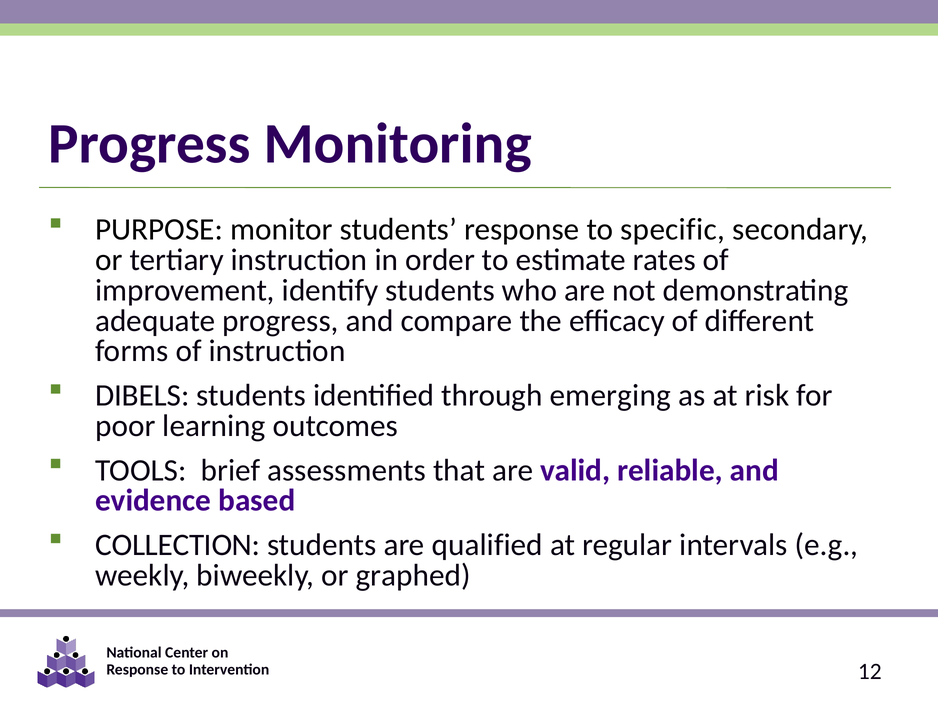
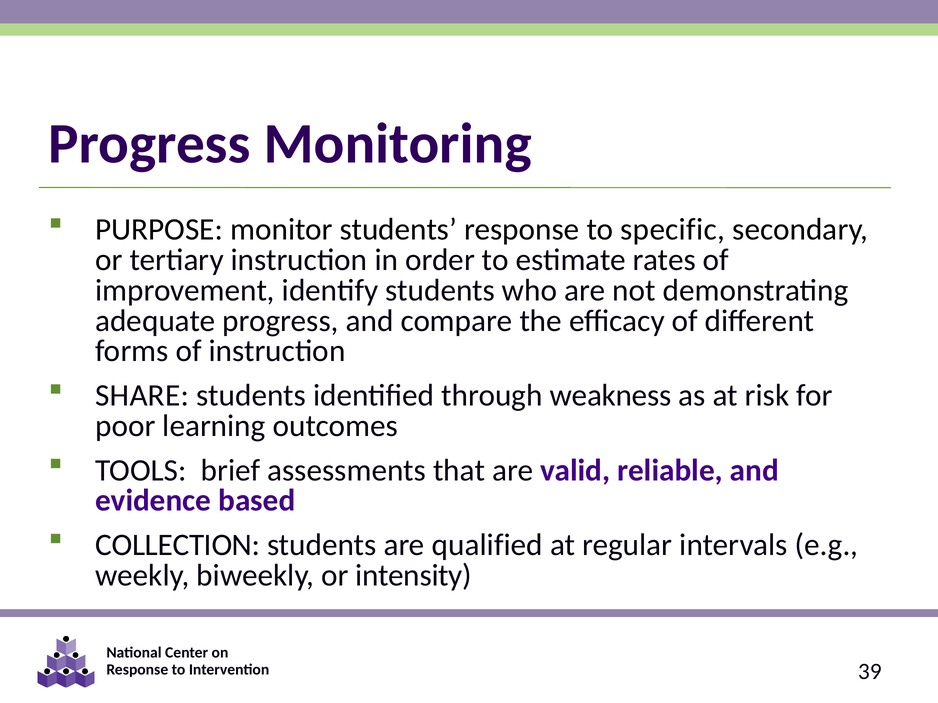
DIBELS: DIBELS -> SHARE (142, 396)
emerging: emerging -> weakness (611, 396)
graphed: graphed -> intensity (413, 576)
12: 12 -> 39 (870, 672)
